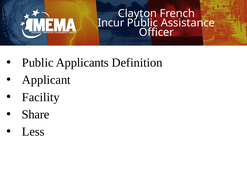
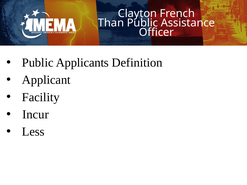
Incur: Incur -> Than (111, 23)
Share: Share -> Incur (35, 115)
